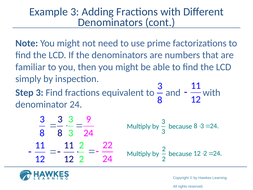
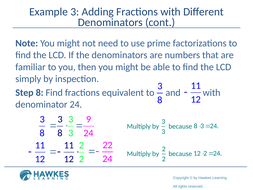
Step 3: 3 -> 8 (40, 92)
